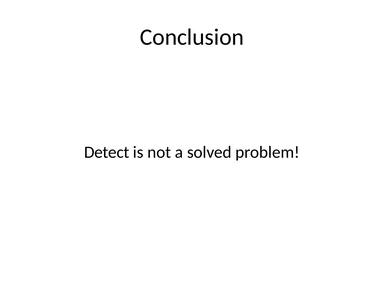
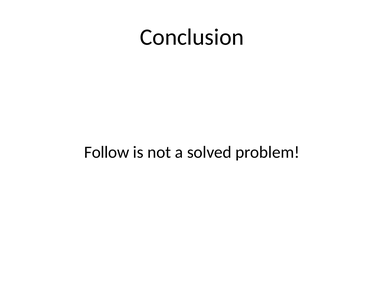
Detect: Detect -> Follow (107, 152)
